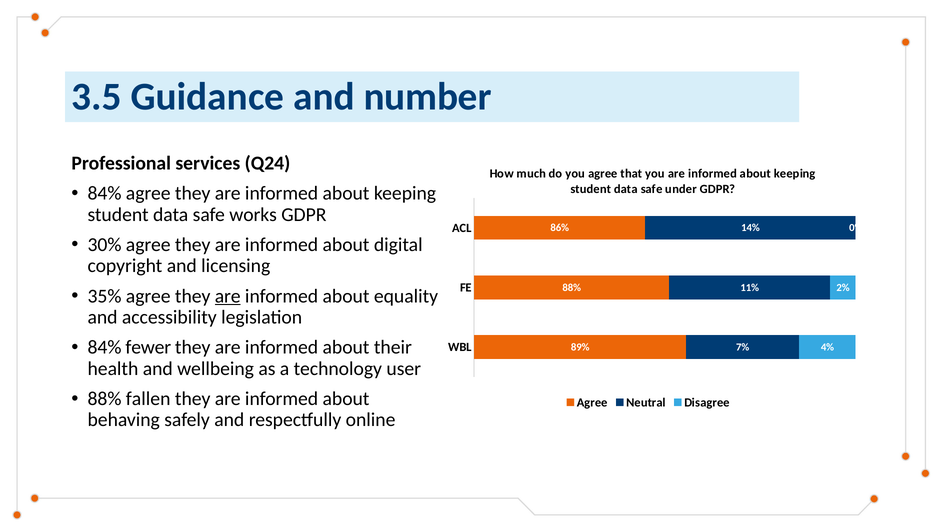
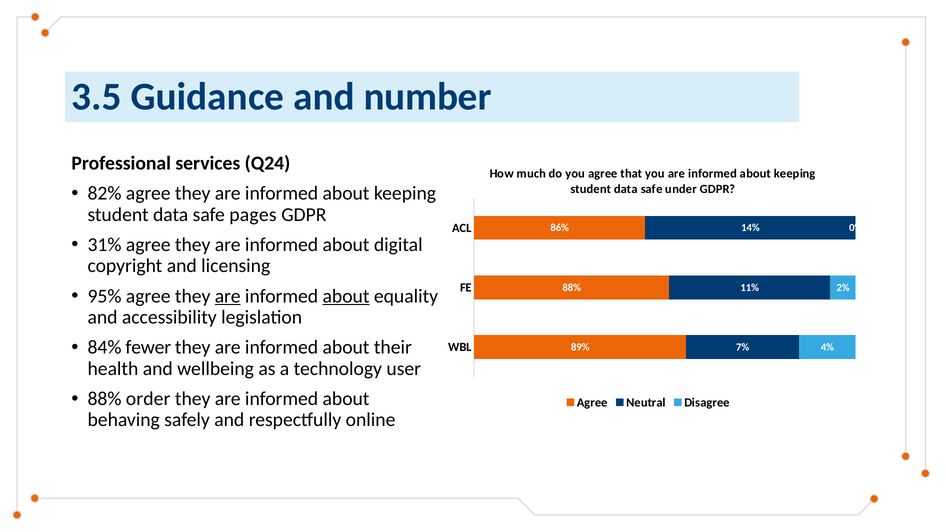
84%: 84% -> 82% (105, 193)
works: works -> pages (253, 215)
30%: 30% -> 31% (105, 245)
35%: 35% -> 95% (105, 296)
about underline: none -> present (346, 296)
fallen: fallen -> order (148, 399)
